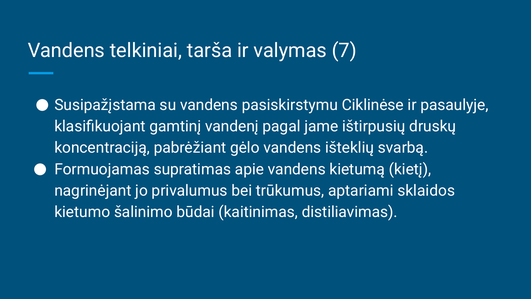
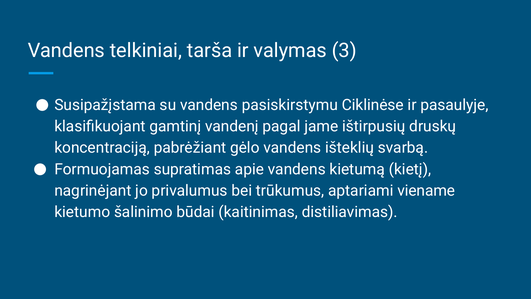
7: 7 -> 3 (344, 51)
sklaidos: sklaidos -> viename (426, 190)
